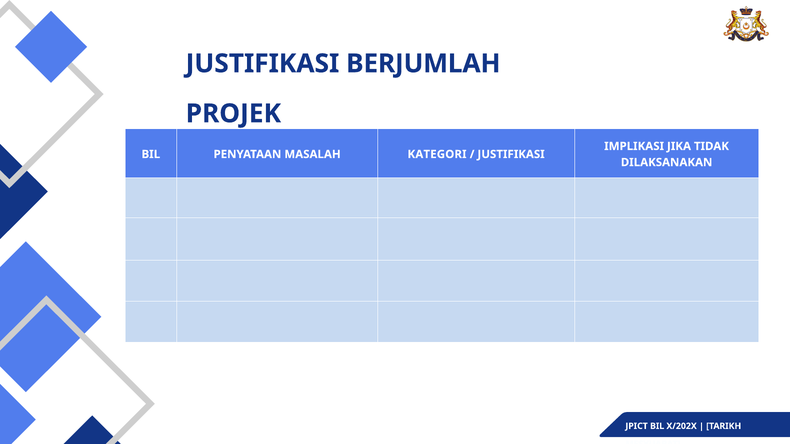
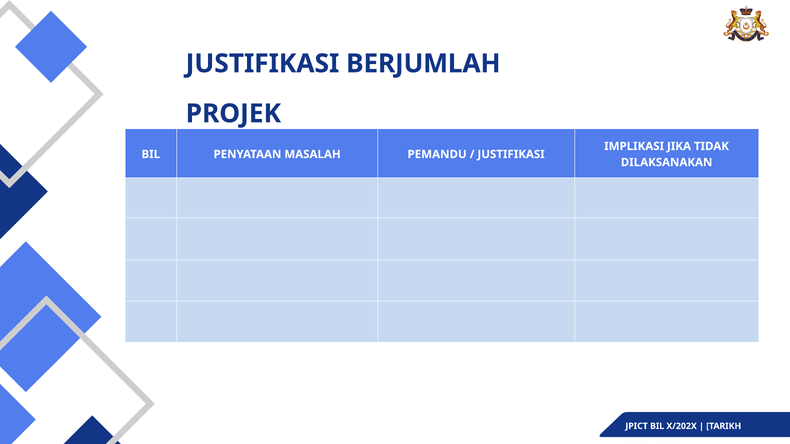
KATEGORI: KATEGORI -> PEMANDU (437, 154)
